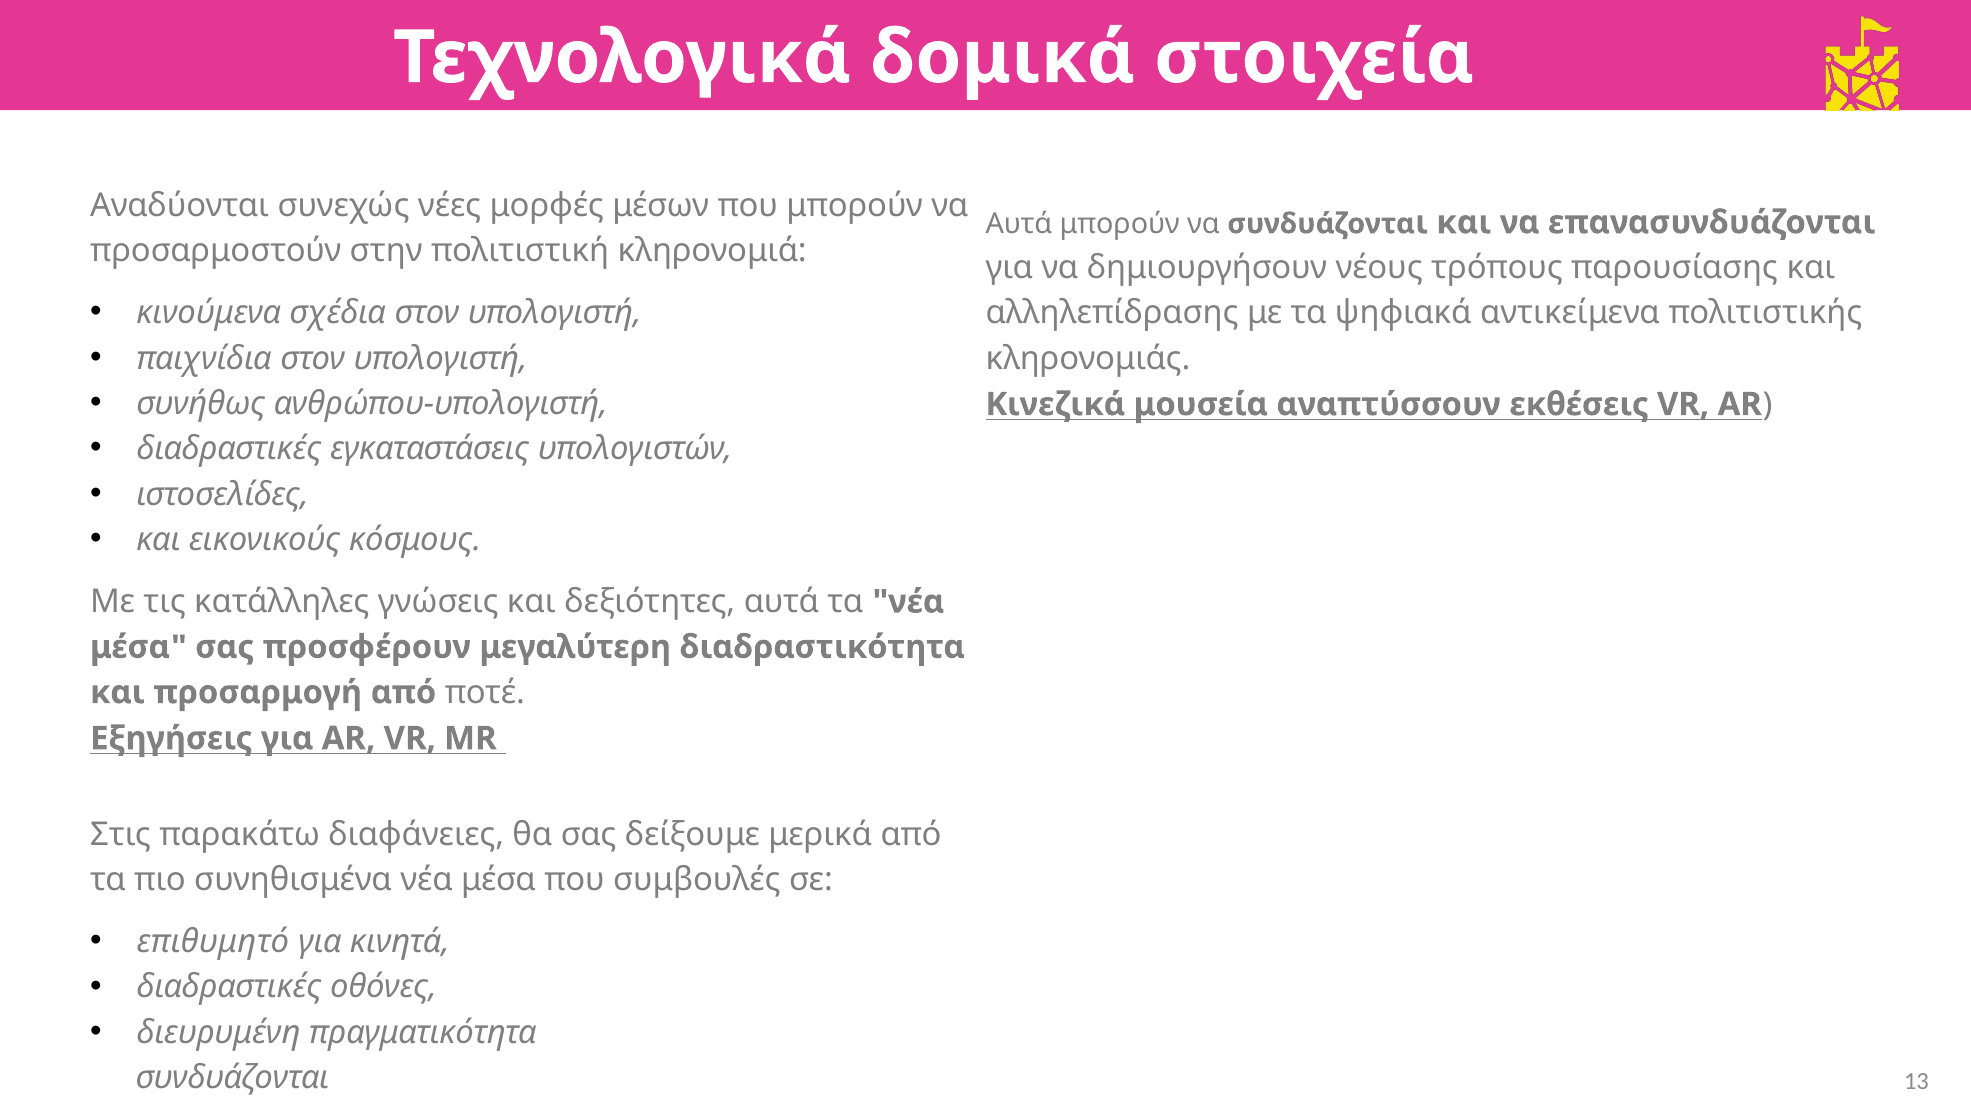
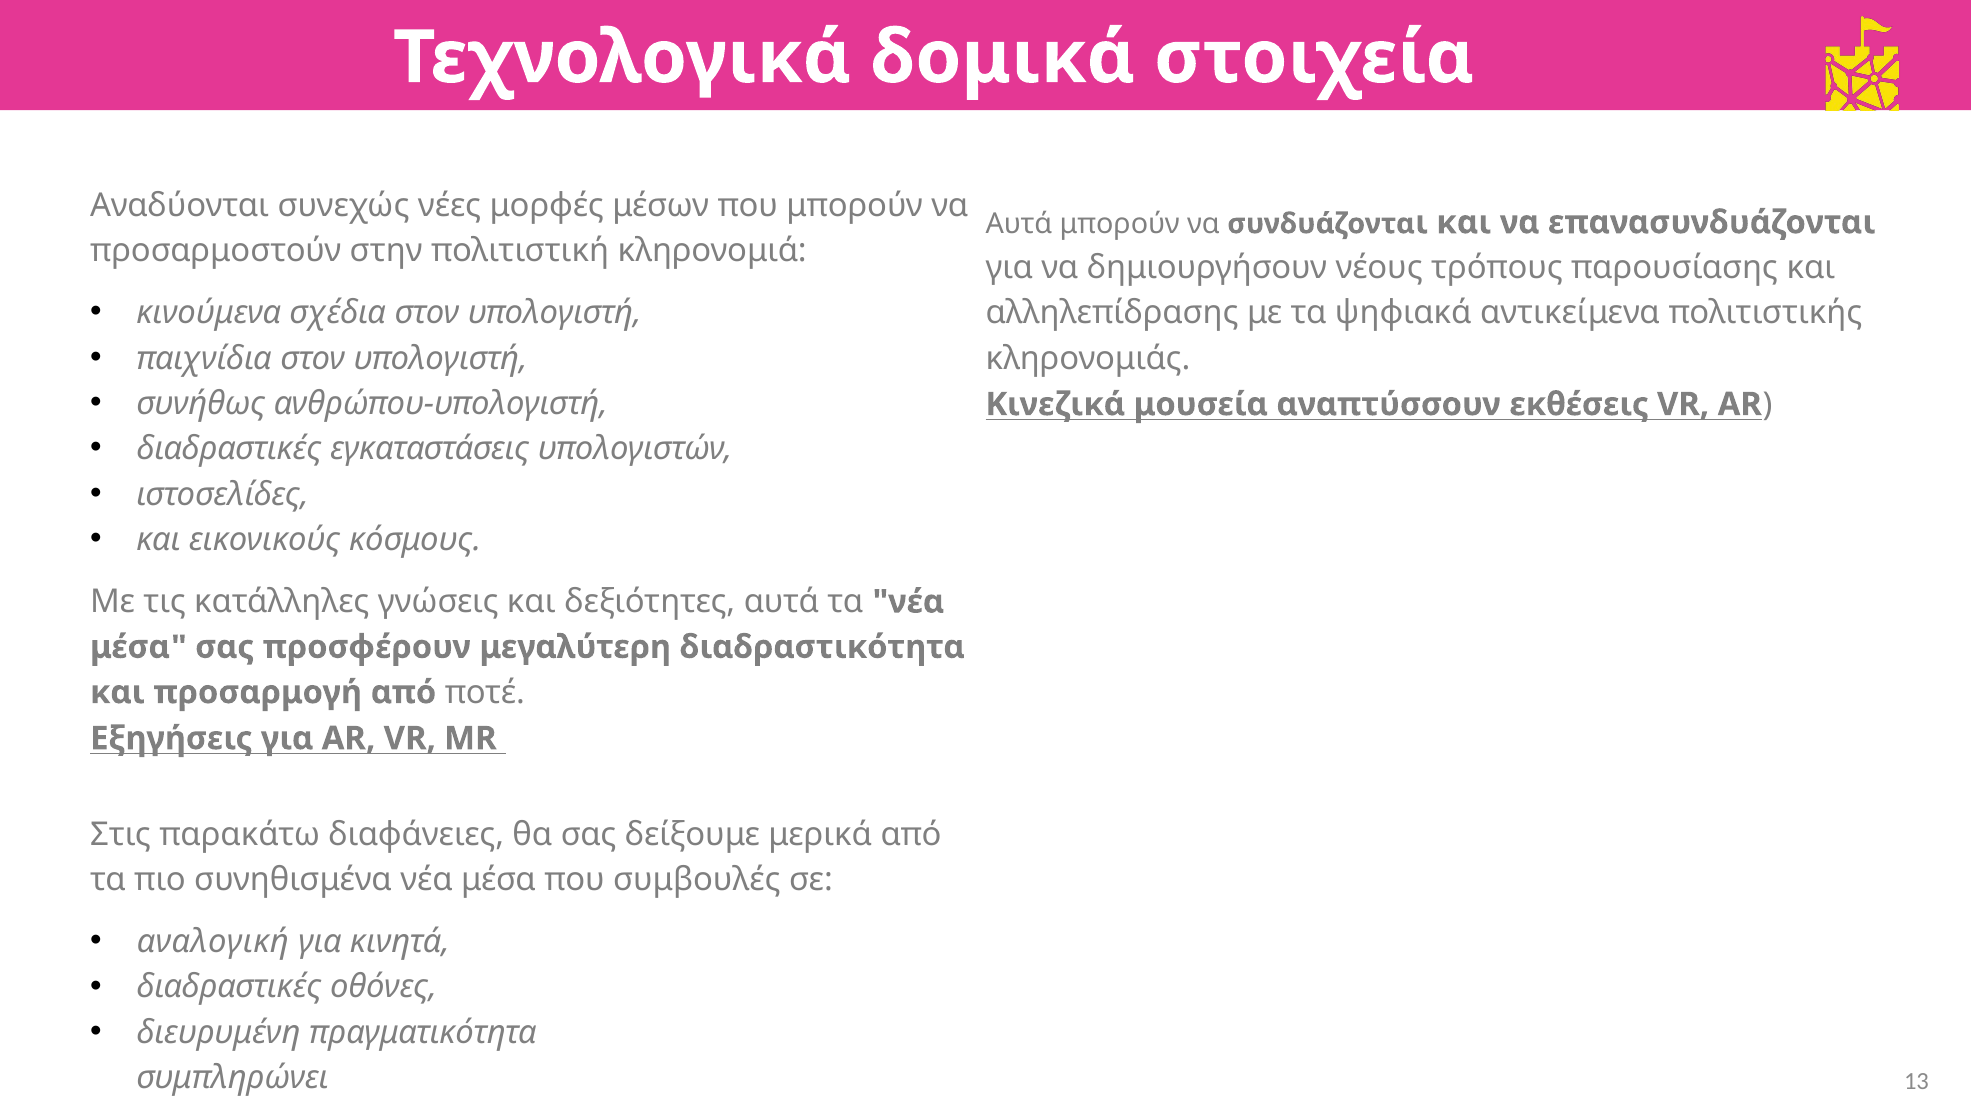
επιθυμητό: επιθυμητό -> αναλογική (213, 942)
συνδυάζονται: συνδυάζονται -> συμπληρώνει (232, 1077)
